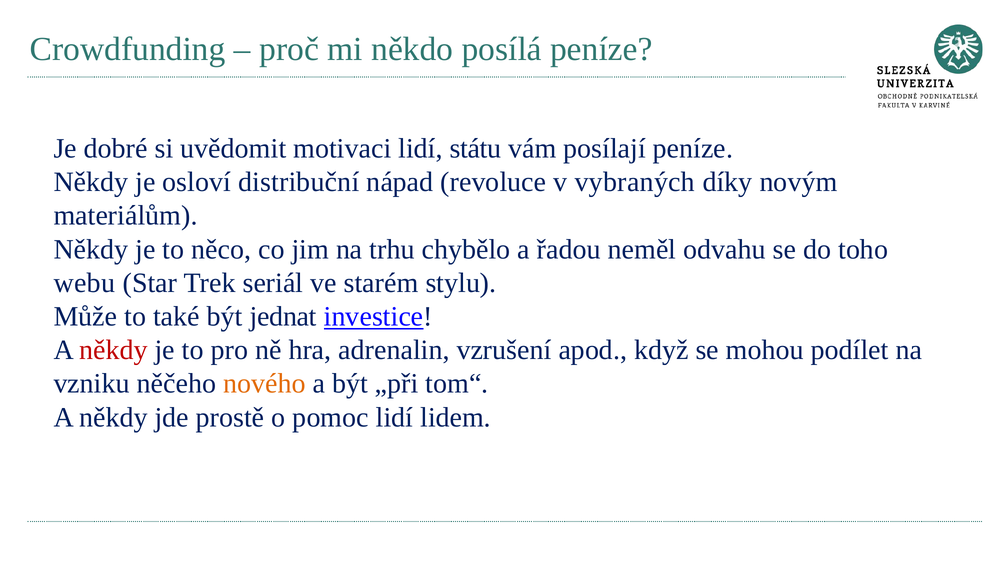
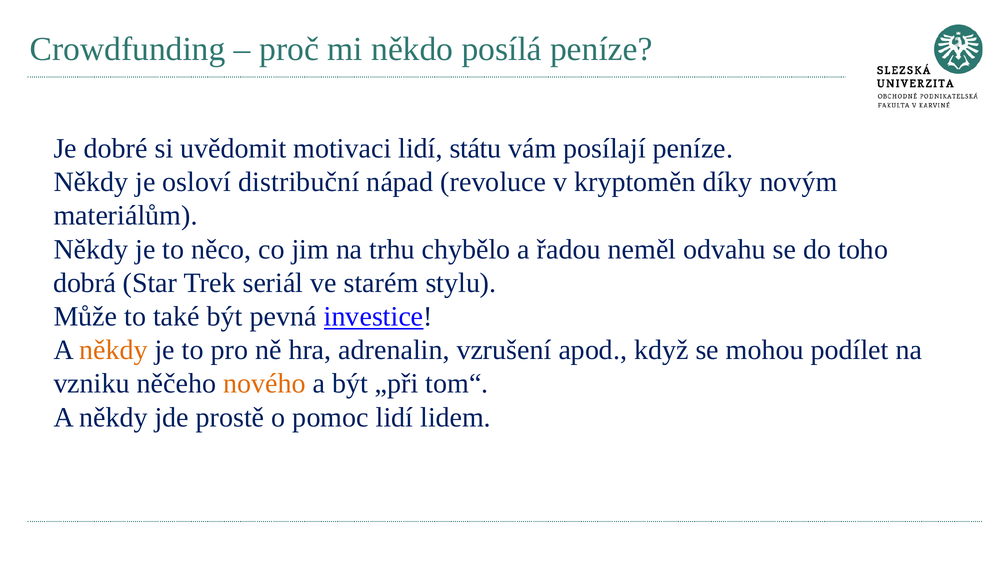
vybraných: vybraných -> kryptoměn (635, 182)
webu: webu -> dobrá (85, 283)
jednat: jednat -> pevná (283, 317)
někdy colour: red -> orange (113, 350)
